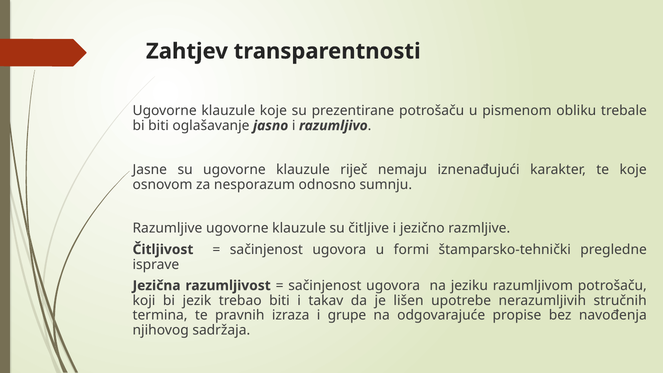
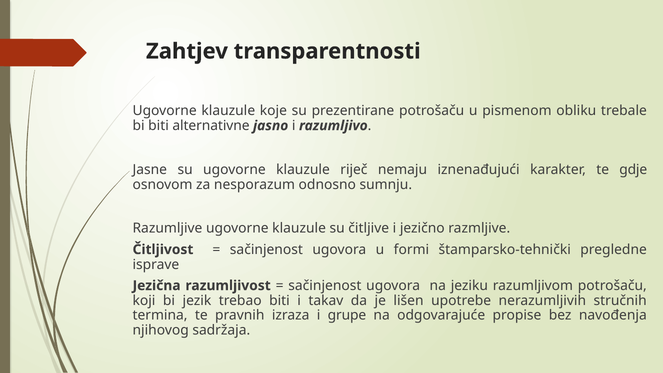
oglašavanje: oglašavanje -> alternativne (211, 126)
te koje: koje -> gdje (633, 170)
